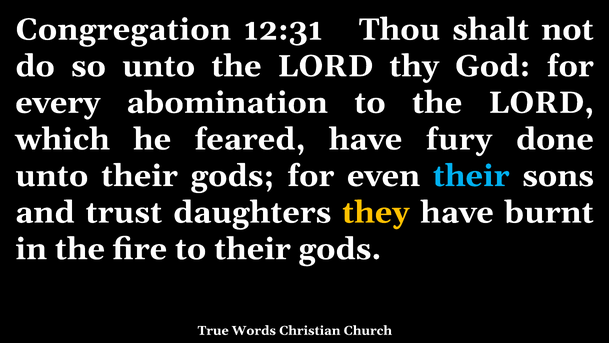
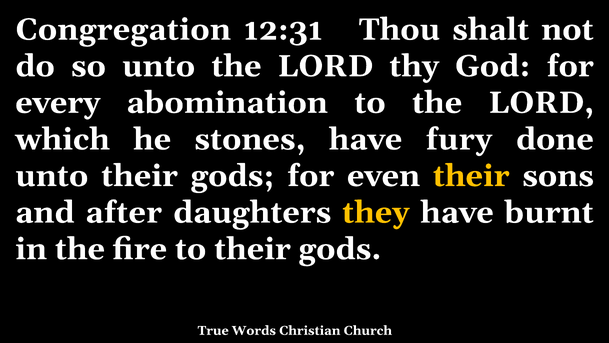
feared: feared -> stones (250, 139)
their colour: light blue -> yellow (471, 176)
trust: trust -> after (124, 212)
